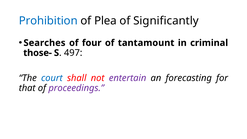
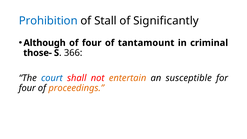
Plea: Plea -> Stall (105, 21)
Searches: Searches -> Although (45, 43)
497: 497 -> 366 (73, 53)
entertain colour: purple -> orange (128, 78)
forecasting: forecasting -> susceptible (189, 78)
that: that -> four (27, 88)
proceedings colour: purple -> orange (76, 88)
